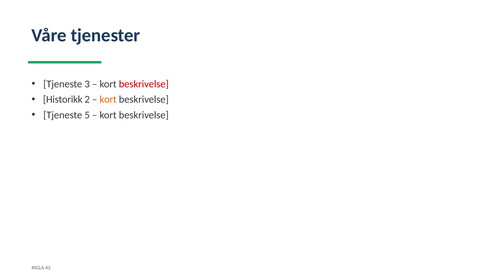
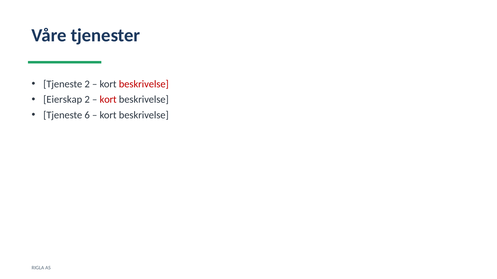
Tjeneste 3: 3 -> 2 (87, 84)
Historikk: Historikk -> Eierskap (63, 100)
kort colour: orange -> red (108, 100)
5: 5 -> 6 (87, 115)
